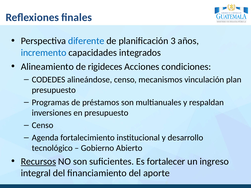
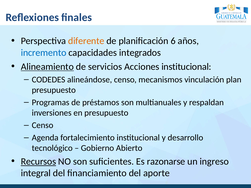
diferente colour: blue -> orange (86, 41)
3: 3 -> 6 (173, 41)
Alineamiento underline: none -> present (47, 67)
rigideces: rigideces -> servicios (105, 67)
Acciones condiciones: condiciones -> institucional (186, 67)
fortalecer: fortalecer -> razonarse (166, 162)
